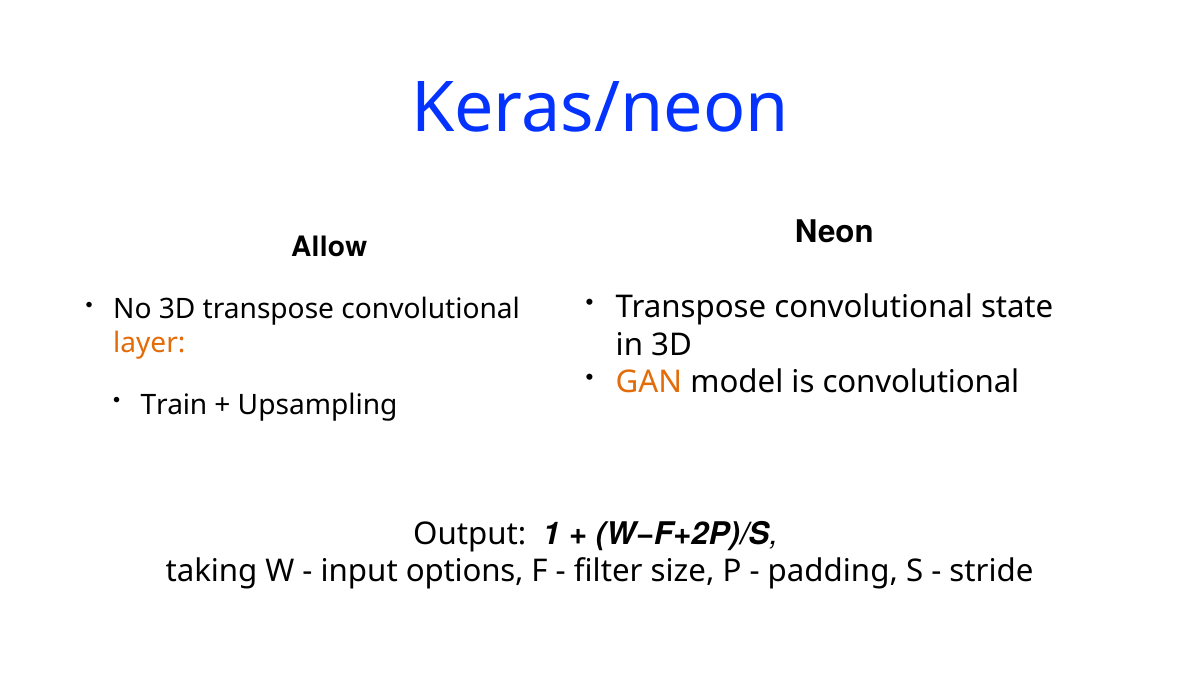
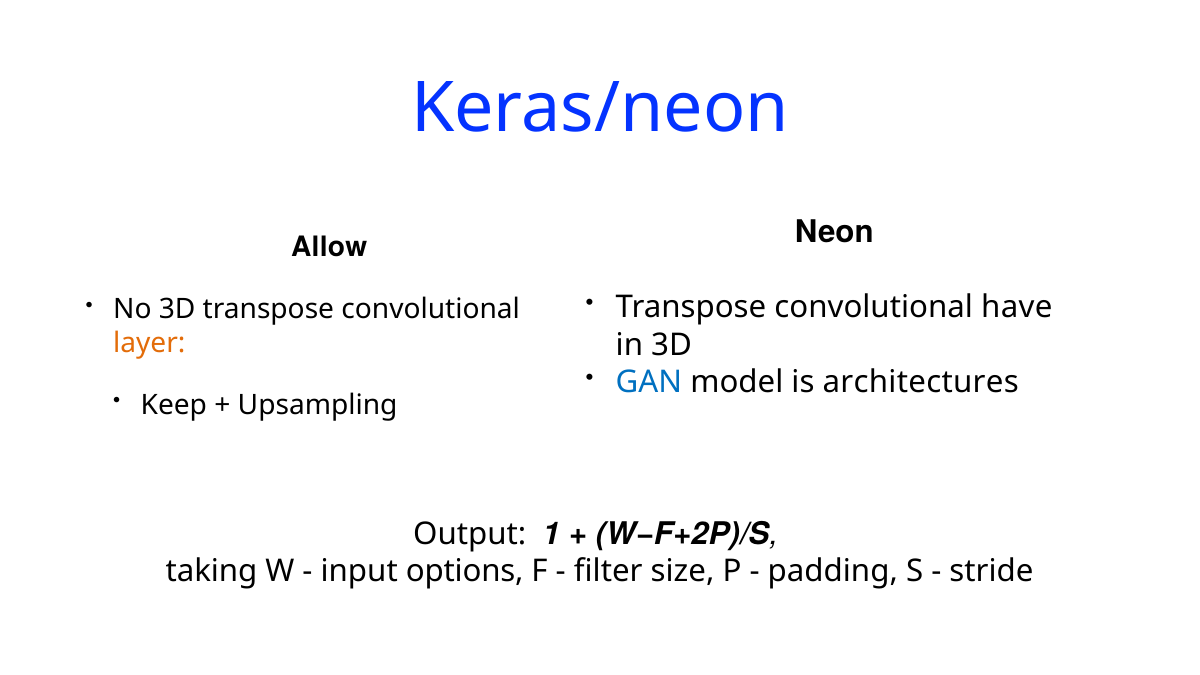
state: state -> have (1017, 307)
GAN colour: orange -> blue (649, 382)
is convolutional: convolutional -> architectures (921, 382)
Train: Train -> Keep (174, 405)
